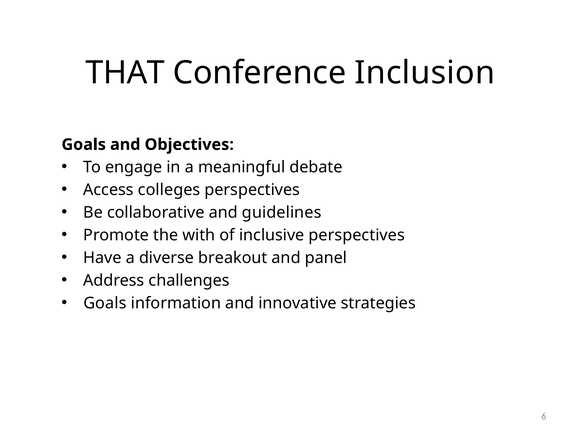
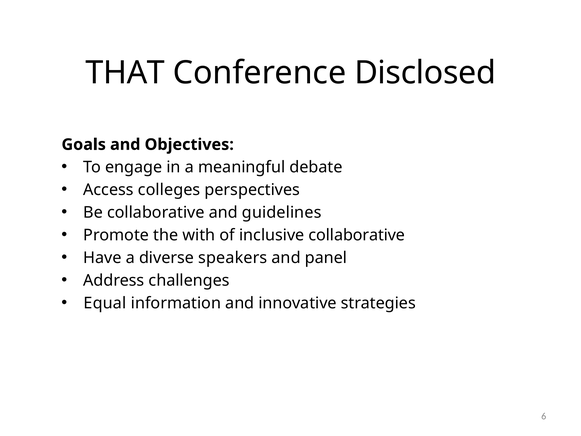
Inclusion: Inclusion -> Disclosed (425, 73)
inclusive perspectives: perspectives -> collaborative (357, 235)
breakout: breakout -> speakers (233, 258)
Goals: Goals -> Equal (105, 303)
